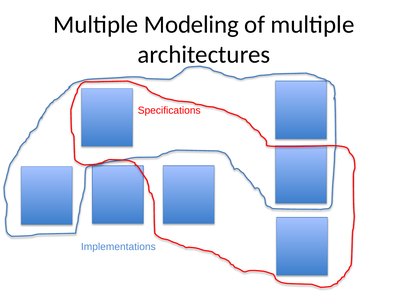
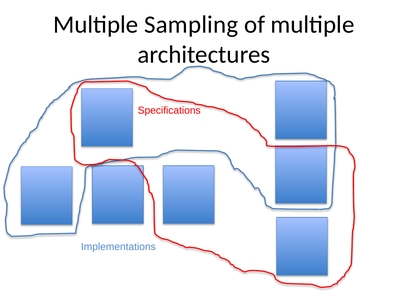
Modeling: Modeling -> Sampling (191, 25)
